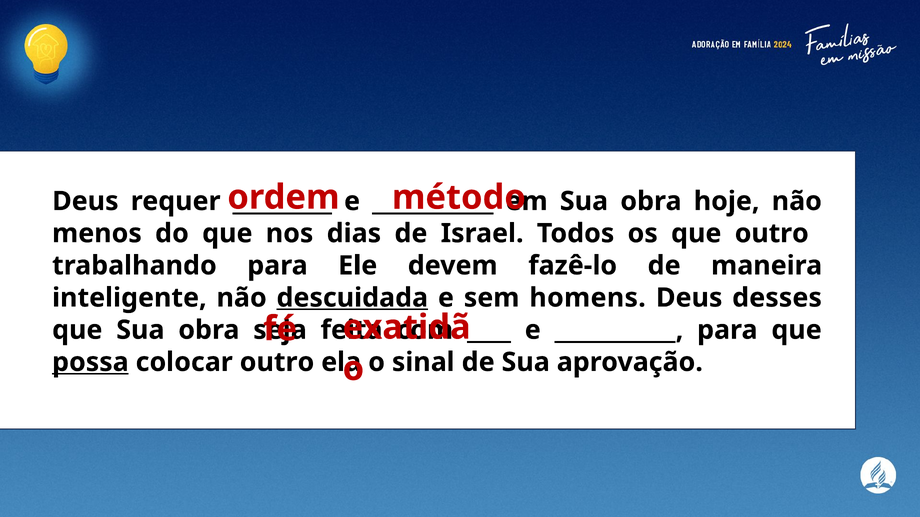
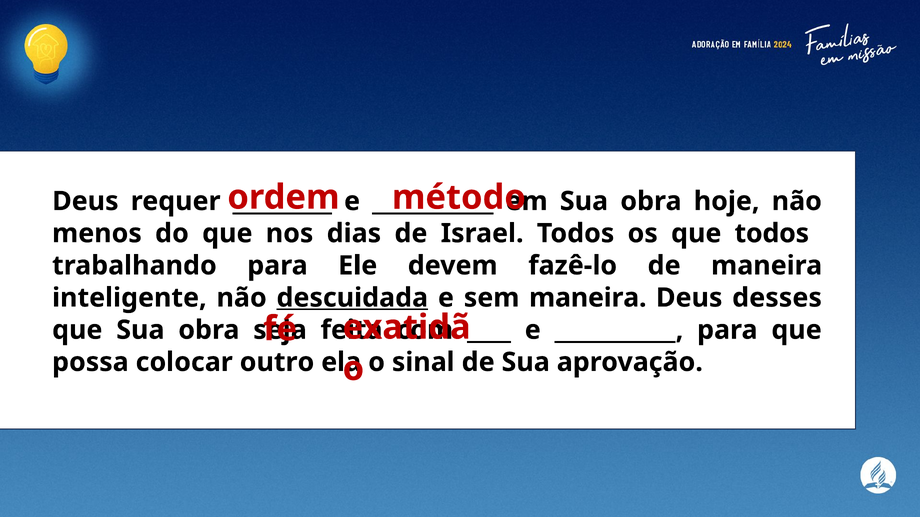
que outro: outro -> todos (772, 234)
sem homens: homens -> maneira (588, 298)
possa underline: present -> none (90, 362)
